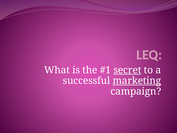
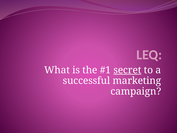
marketing underline: present -> none (137, 81)
